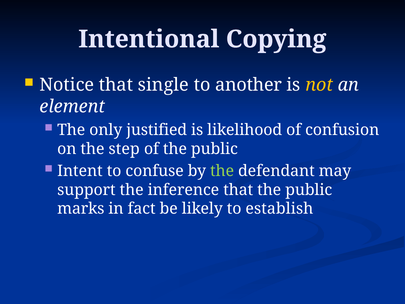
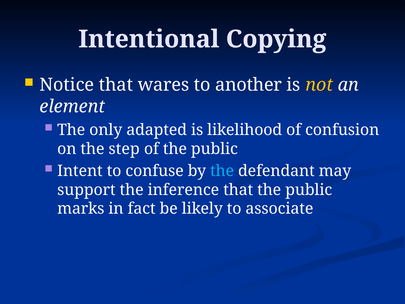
single: single -> wares (163, 85)
justified: justified -> adapted (157, 130)
the colour: light green -> light blue (222, 171)
establish: establish -> associate (279, 209)
